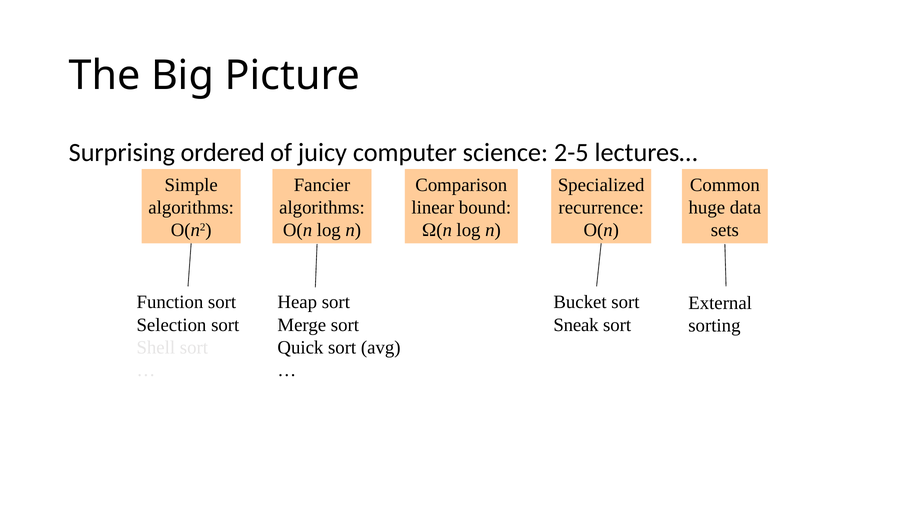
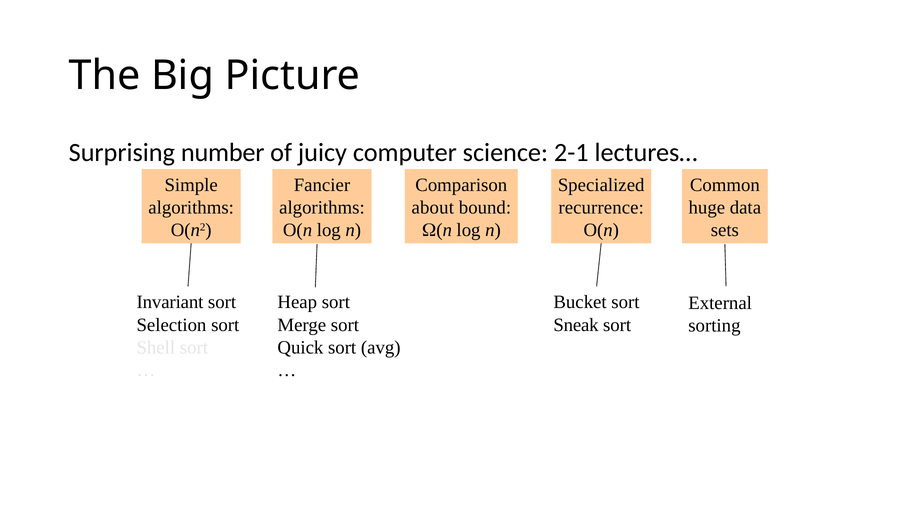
ordered: ordered -> number (223, 152)
2-5: 2-5 -> 2-1 (571, 152)
linear: linear -> about (433, 207)
Function: Function -> Invariant (170, 302)
